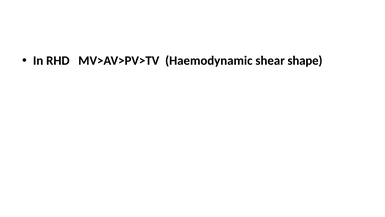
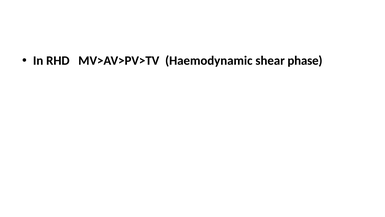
shape: shape -> phase (305, 61)
